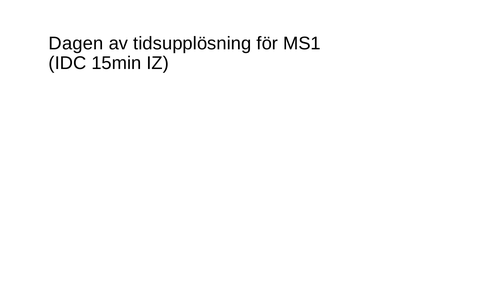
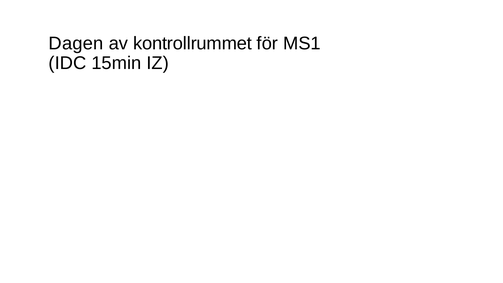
tidsupplösning: tidsupplösning -> kontrollrummet (192, 43)
